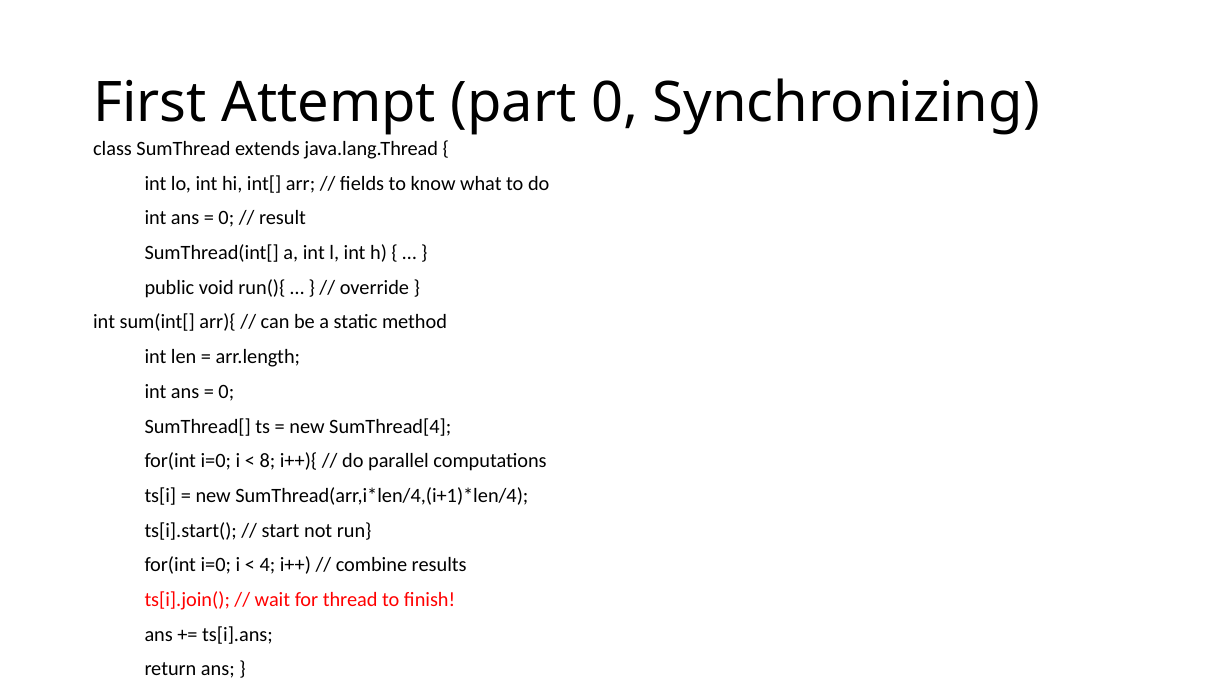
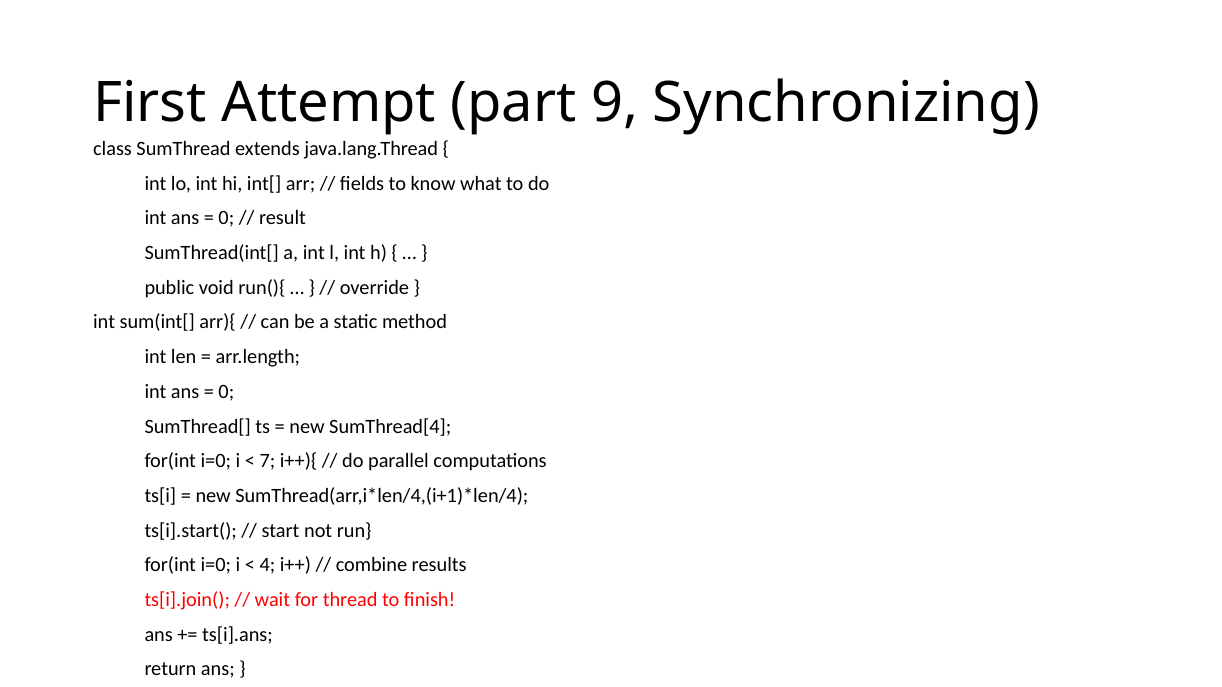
part 0: 0 -> 9 (615, 103)
8: 8 -> 7 (267, 461)
